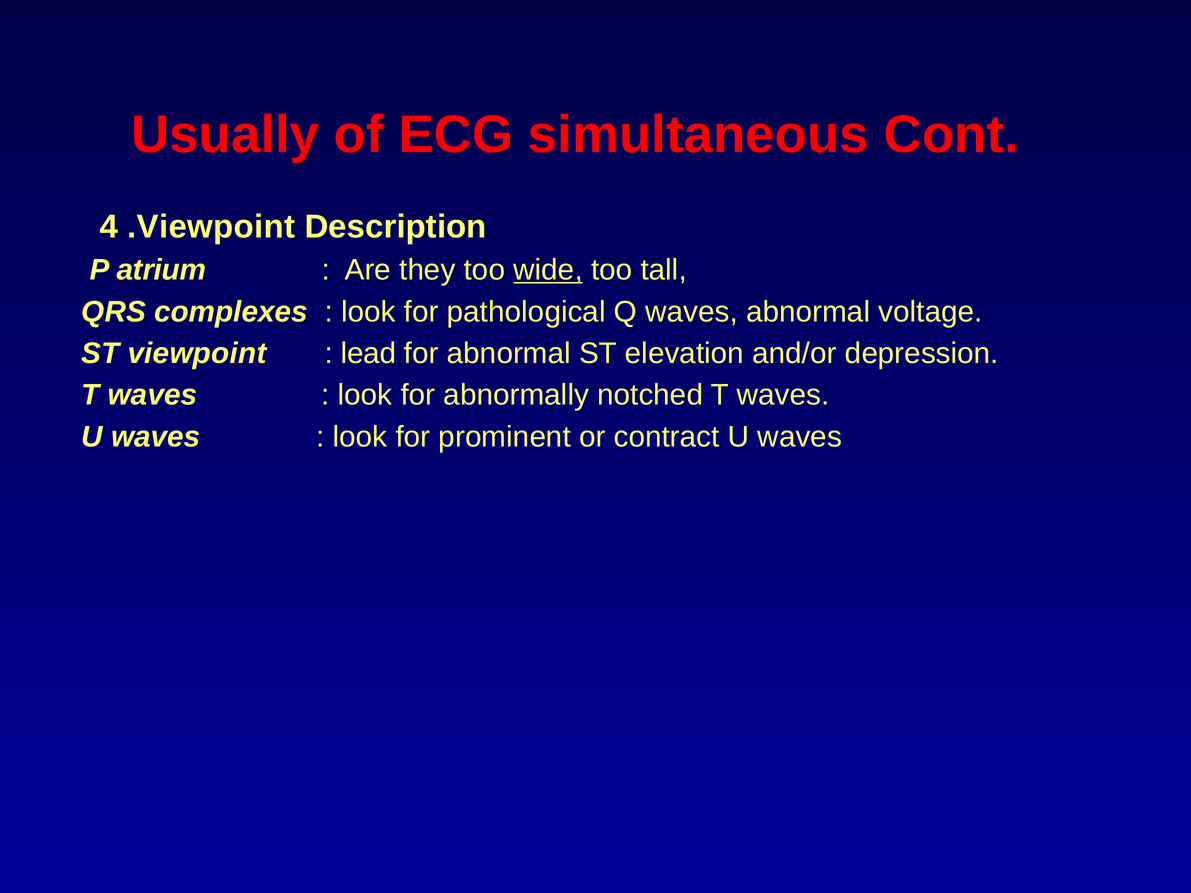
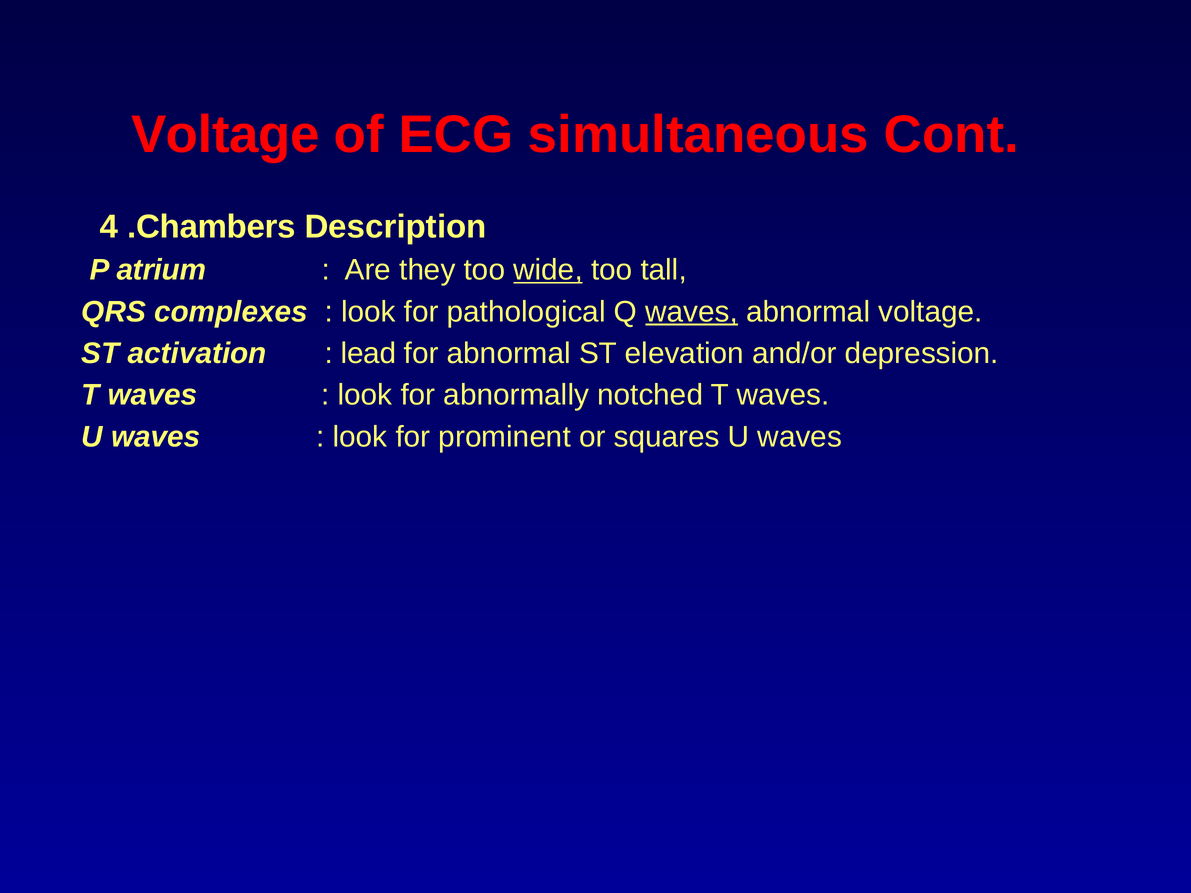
Usually: Usually -> Voltage (225, 135)
.Viewpoint: .Viewpoint -> .Chambers (211, 227)
waves underline: none -> present (692, 312)
viewpoint: viewpoint -> activation (197, 353)
contract: contract -> squares (667, 437)
